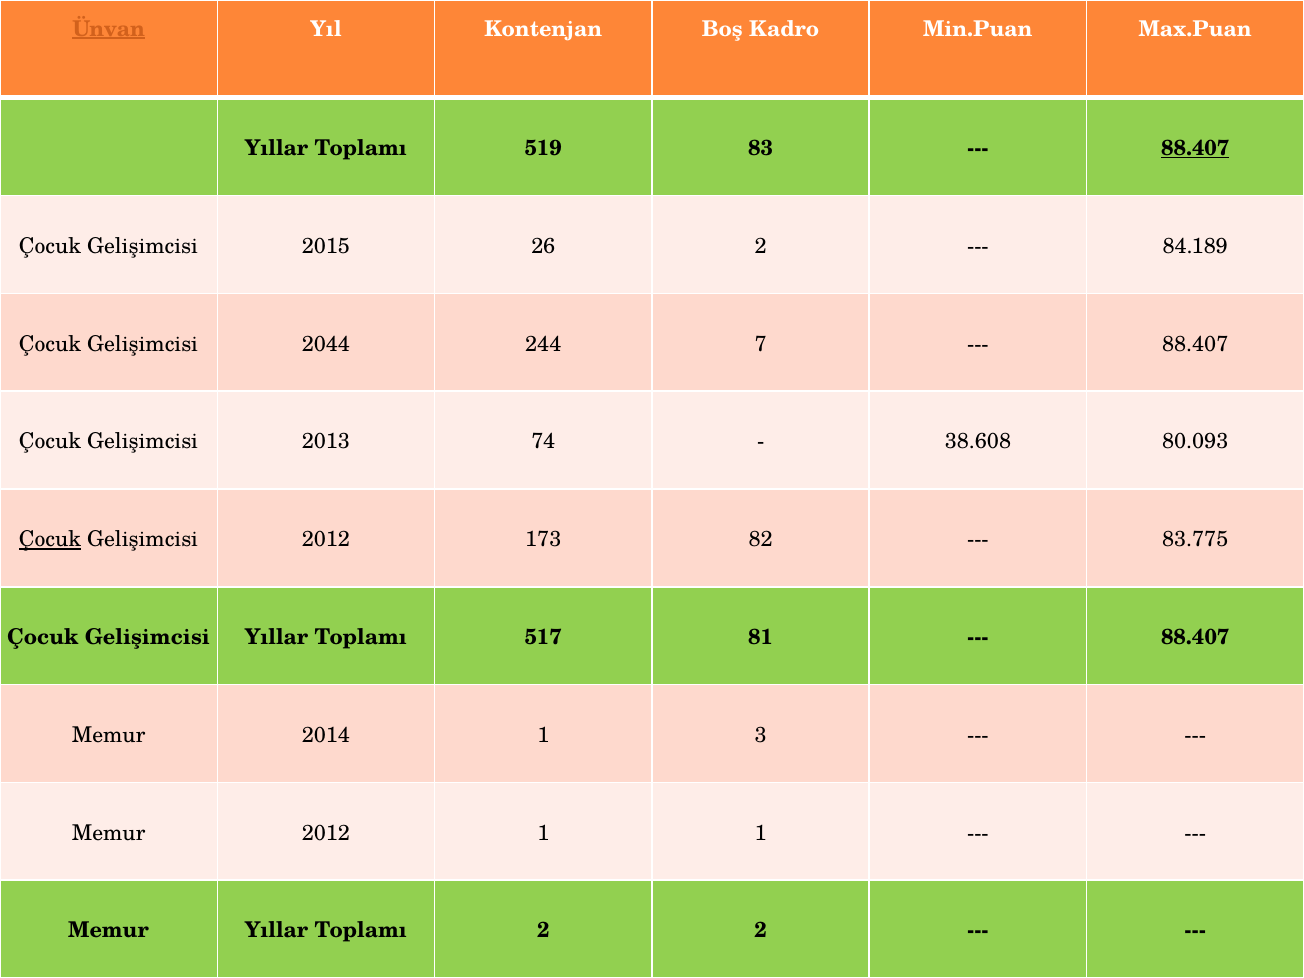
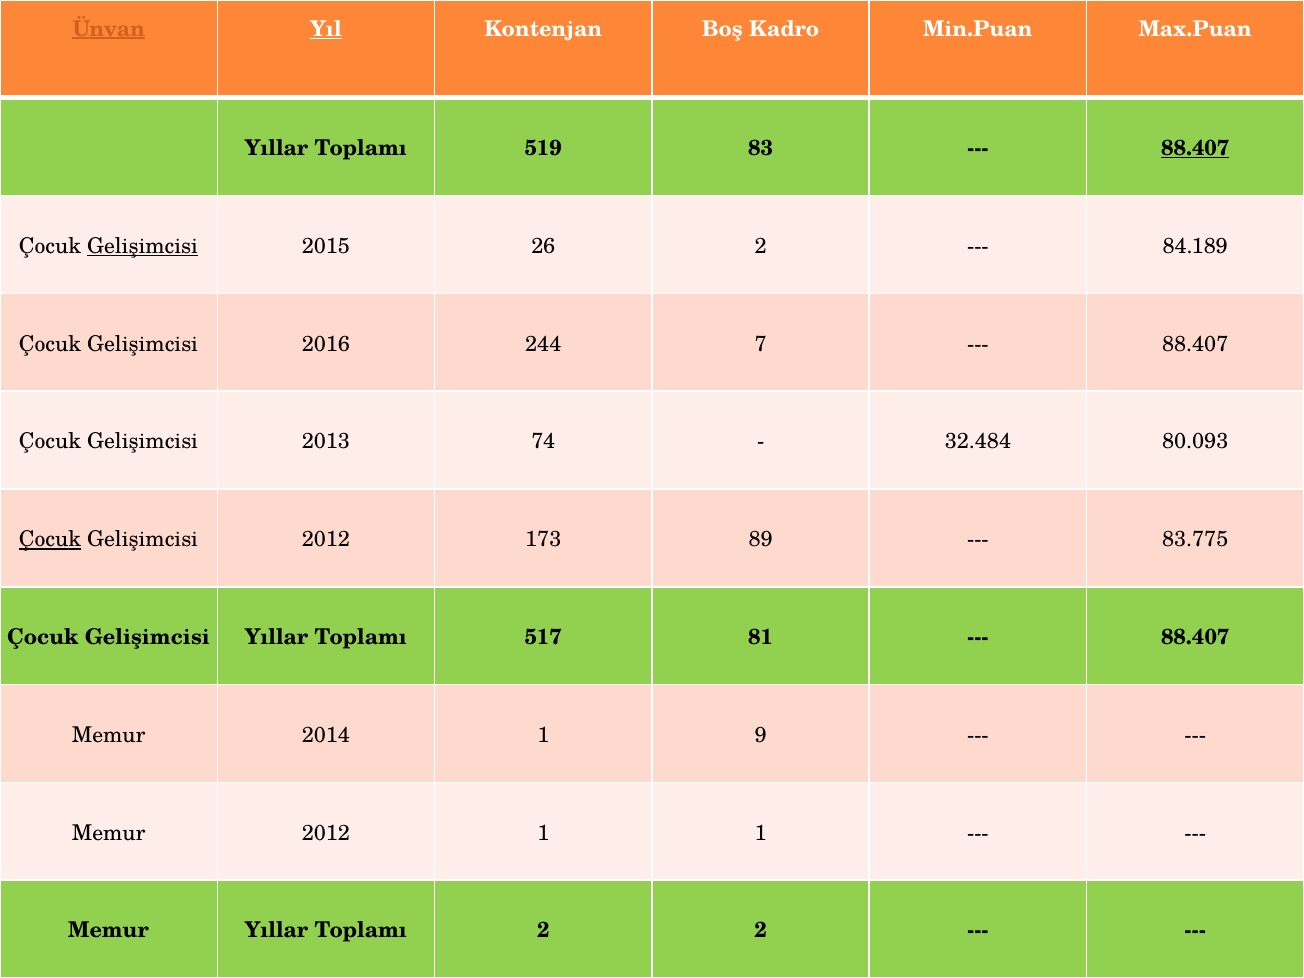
Yıl underline: none -> present (326, 29)
Gelişimcisi underline: none -> present (143, 246)
2044: 2044 -> 2016 (326, 344)
38.608: 38.608 -> 32.484 (978, 442)
82: 82 -> 89 (761, 540)
3: 3 -> 9 (761, 735)
